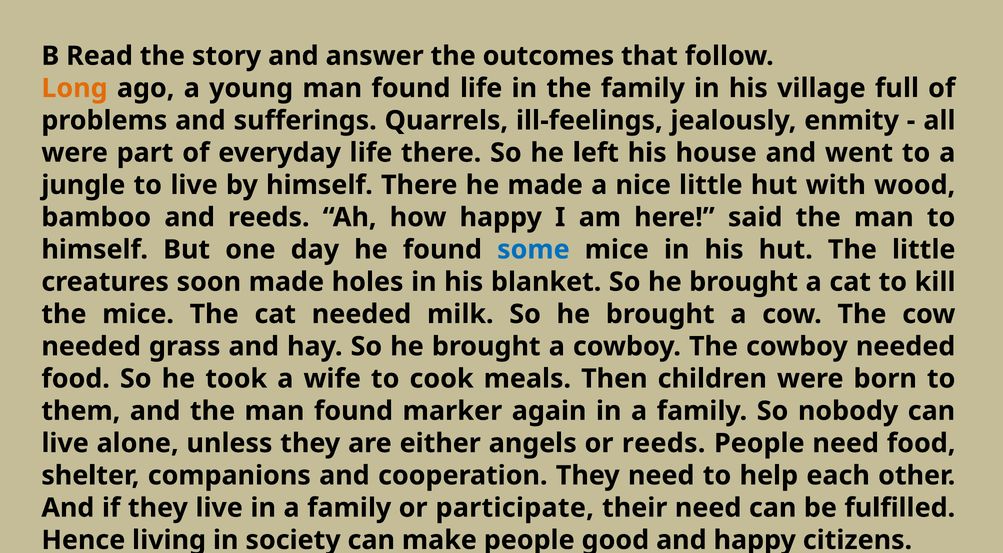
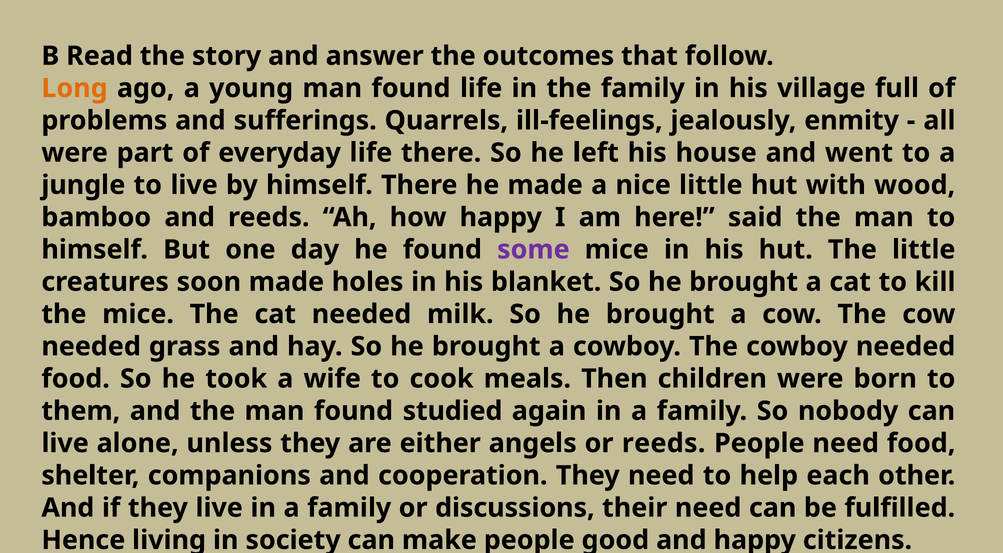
some colour: blue -> purple (533, 250)
marker: marker -> studied (453, 411)
participate: participate -> discussions (515, 508)
